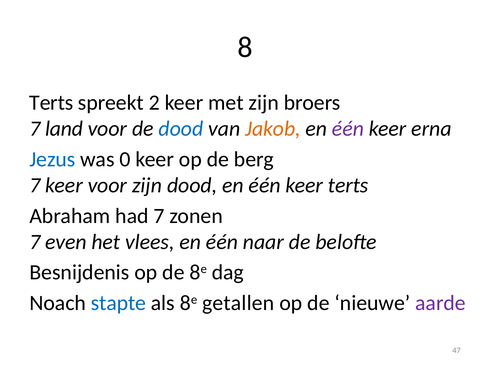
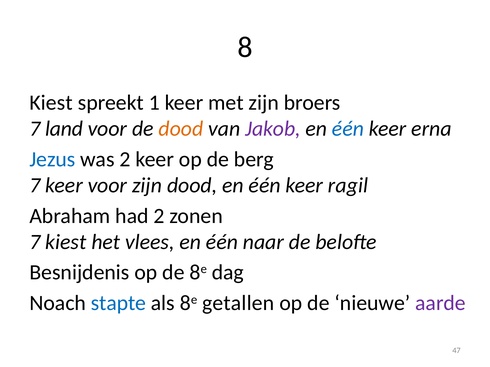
Terts: Terts -> Kiest (51, 103)
2: 2 -> 1 (154, 103)
dood colour: blue -> orange (181, 129)
Jakob colour: orange -> purple (273, 129)
één colour: purple -> blue (348, 129)
was 0: 0 -> 2 (125, 159)
keer terts: terts -> ragil (348, 186)
had 7: 7 -> 2 (159, 216)
7 even: even -> kiest (66, 242)
